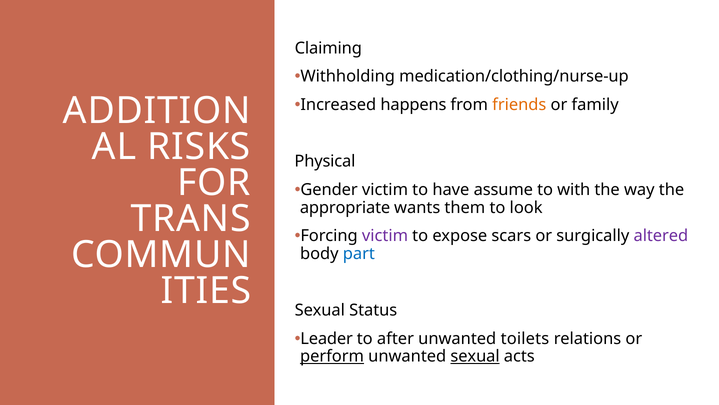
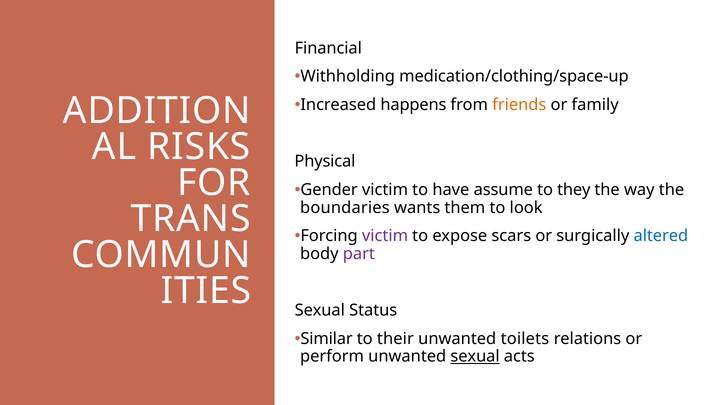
Claiming: Claiming -> Financial (328, 48)
medication/clothing/nurse-up: medication/clothing/nurse-up -> medication/clothing/space-up (514, 76)
with: with -> they (574, 190)
appropriate: appropriate -> boundaries (345, 207)
altered colour: purple -> blue (661, 236)
part colour: blue -> purple (359, 253)
Leader: Leader -> Similar (327, 338)
after: after -> their (395, 338)
perform underline: present -> none (332, 356)
